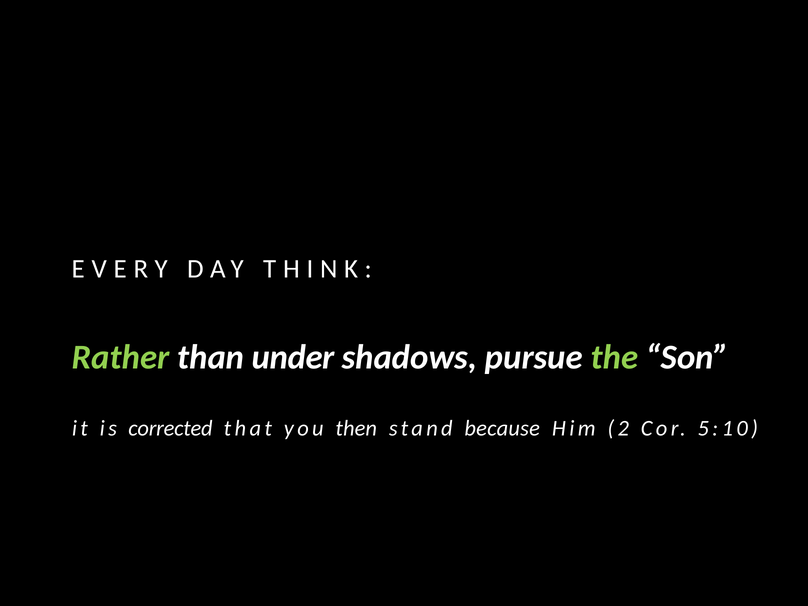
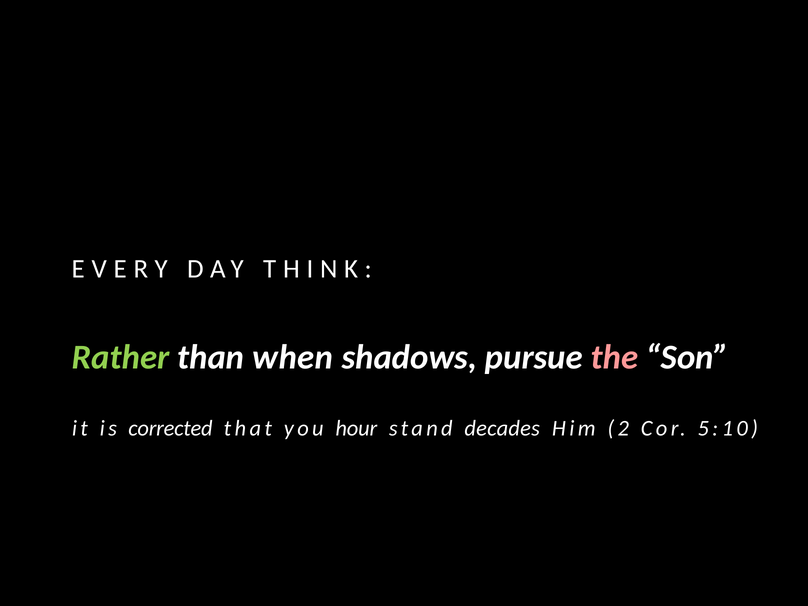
under: under -> when (293, 357)
the colour: light green -> pink (614, 357)
then: then -> hour (356, 428)
because: because -> decades (502, 428)
